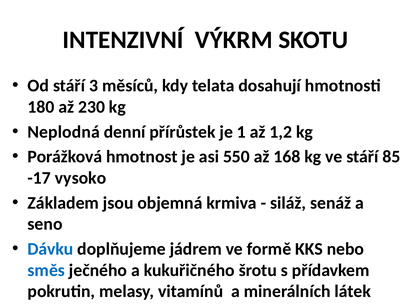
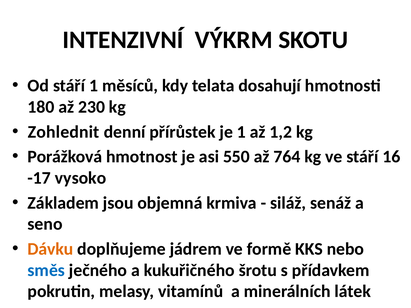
stáří 3: 3 -> 1 (94, 86)
Neplodná: Neplodná -> Zohlednit (64, 132)
168: 168 -> 764 (287, 157)
85: 85 -> 16 (391, 157)
Dávku colour: blue -> orange (51, 249)
